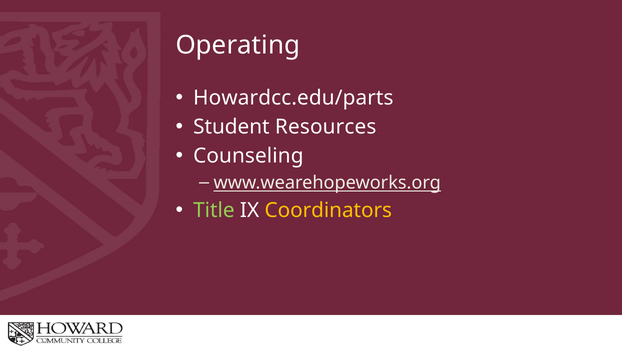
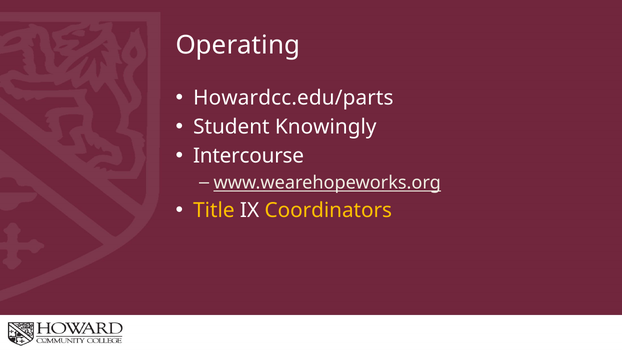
Resources: Resources -> Knowingly (326, 127)
Counseling: Counseling -> Intercourse (249, 156)
Title colour: light green -> yellow (214, 210)
